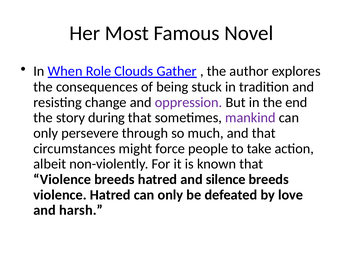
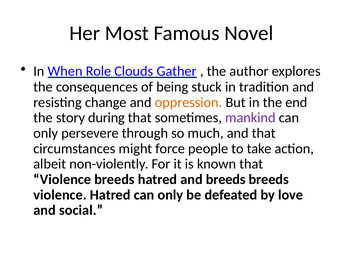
oppression colour: purple -> orange (189, 102)
and silence: silence -> breeds (226, 180)
harsh: harsh -> social (81, 210)
